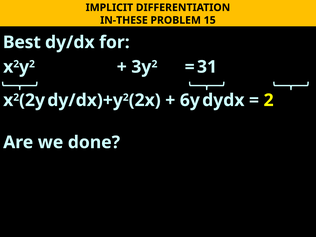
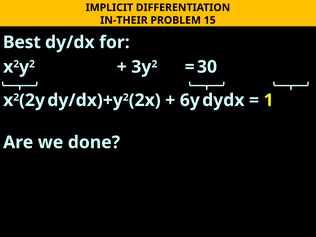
IN-THESE: IN-THESE -> IN-THEIR (124, 20)
31: 31 -> 30 (207, 67)
2: 2 -> 1 (269, 100)
